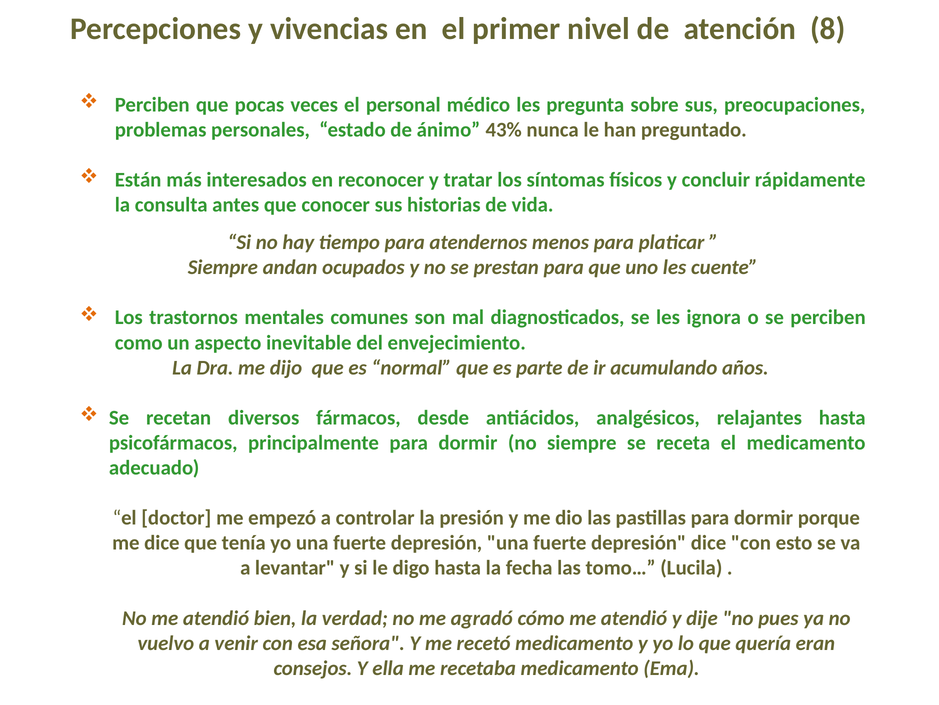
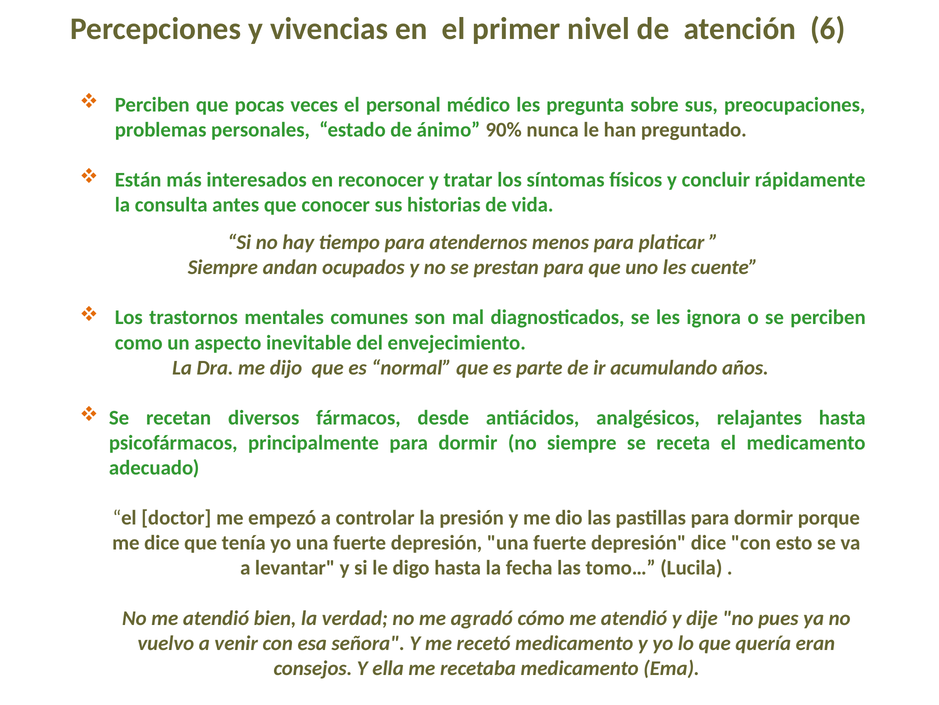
8: 8 -> 6 (828, 29)
43%: 43% -> 90% (504, 130)
